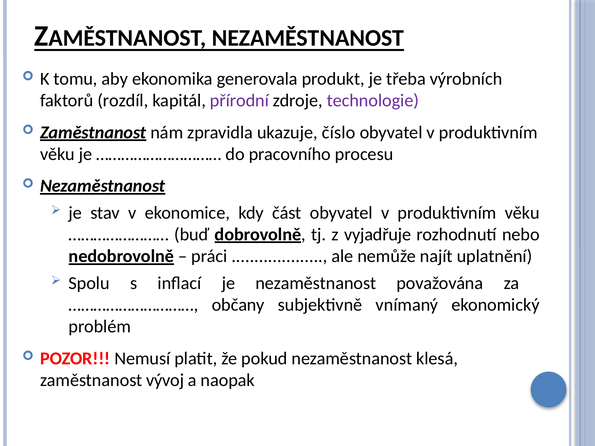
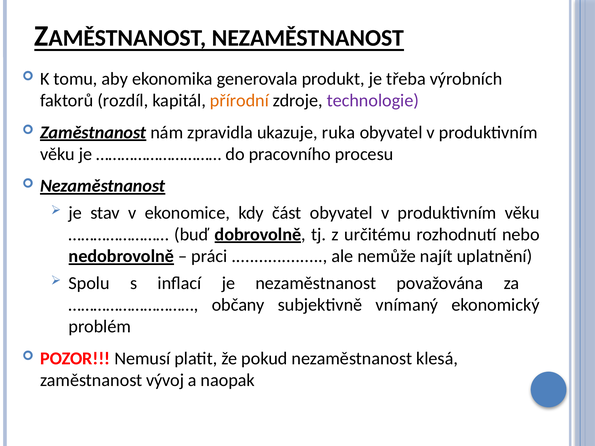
přírodní colour: purple -> orange (239, 101)
číslo: číslo -> ruka (339, 132)
vyjadřuje: vyjadřuje -> určitému (378, 235)
